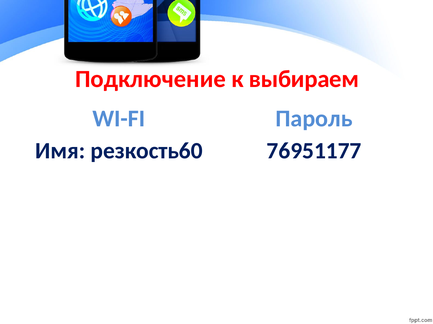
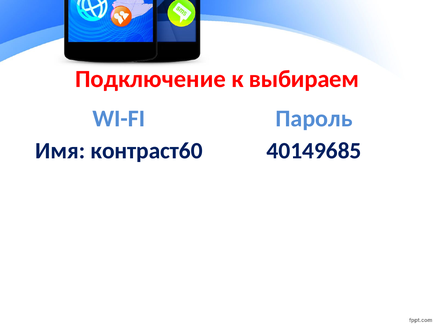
резкость60: резкость60 -> контраст60 (147, 151)
76951177: 76951177 -> 40149685 (314, 151)
